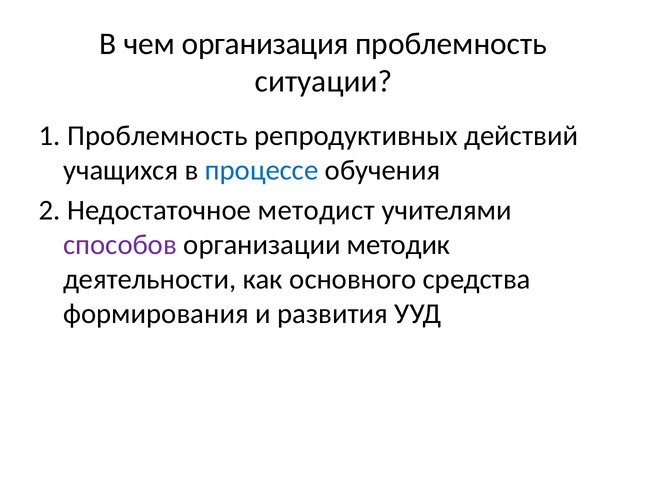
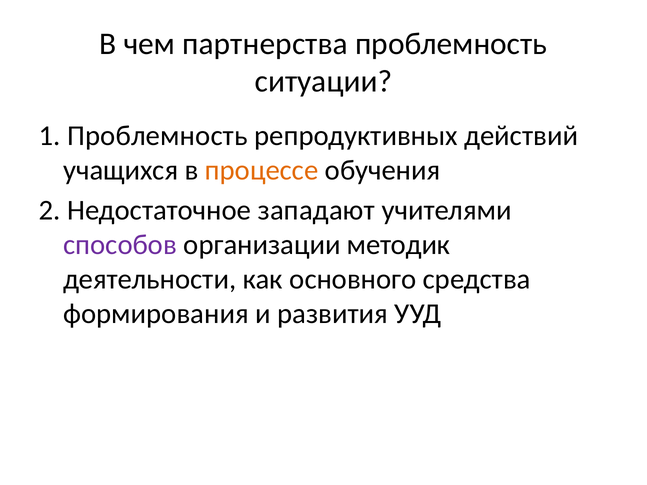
организация: организация -> партнерства (265, 44)
процессе colour: blue -> orange (262, 170)
методист: методист -> западают (316, 211)
